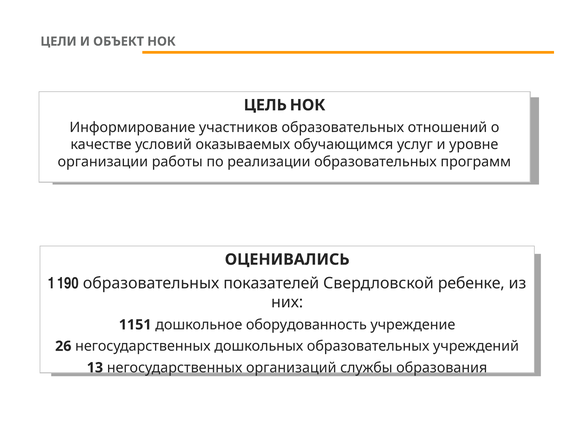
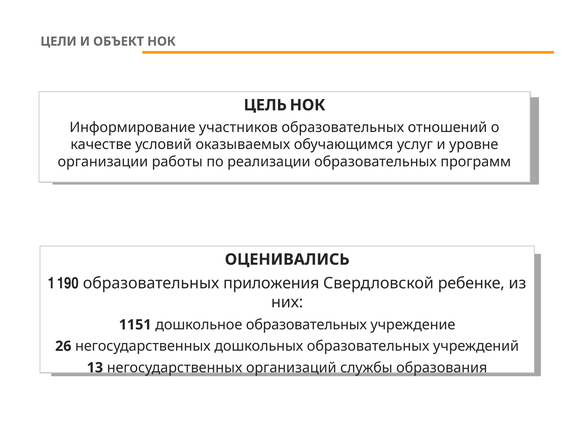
показателей: показателей -> приложения (271, 283)
дошкольное оборудованность: оборудованность -> образовательных (306, 325)
